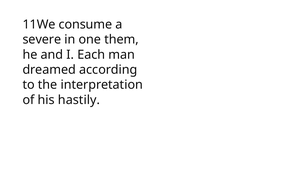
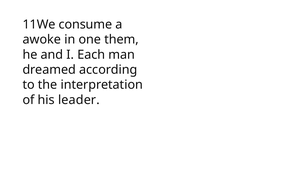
severe: severe -> awoke (42, 39)
hastily: hastily -> leader (79, 100)
